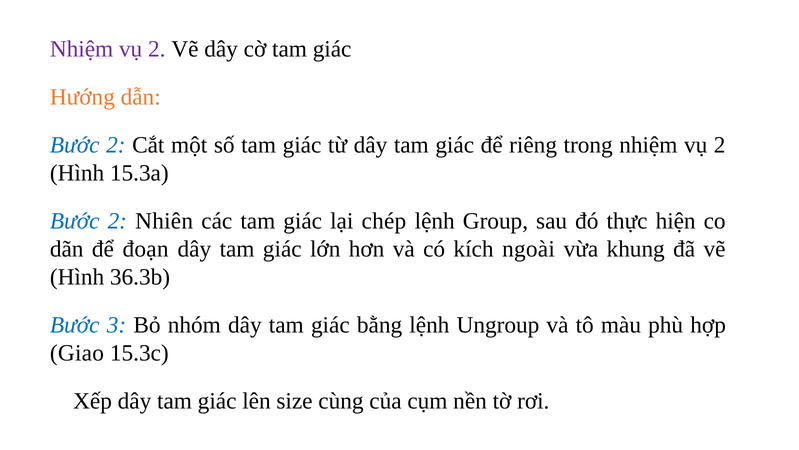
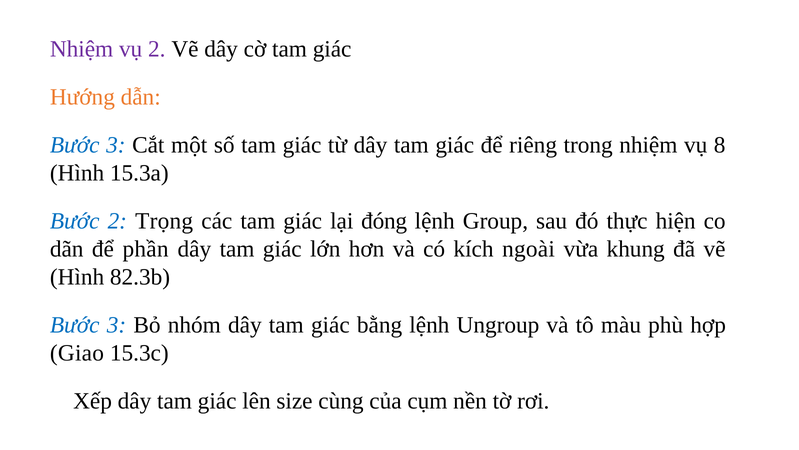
2: 2 -> 3 (116, 145)
trong nhiệm vụ 2: 2 -> 8 (720, 145)
Nhiên: Nhiên -> Trọng (164, 221)
chép: chép -> đóng (384, 221)
đoạn: đoạn -> phần (146, 249)
36.3b: 36.3b -> 82.3b (140, 277)
